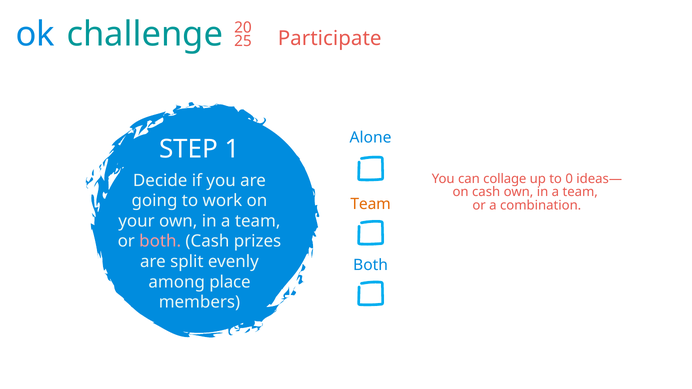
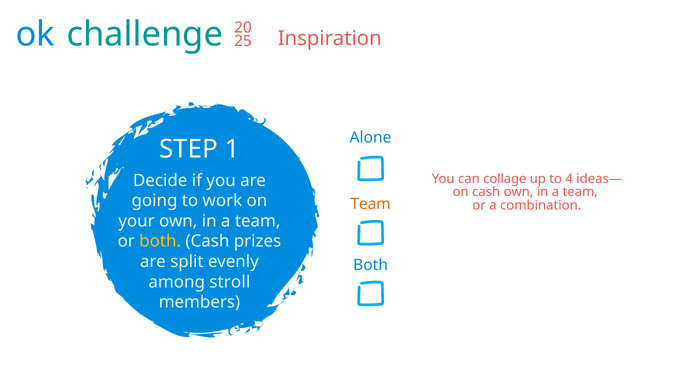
Participate: Participate -> Inspiration (330, 38)
0: 0 -> 4 (569, 179)
both colour: pink -> yellow (160, 242)
place: place -> stroll (230, 282)
